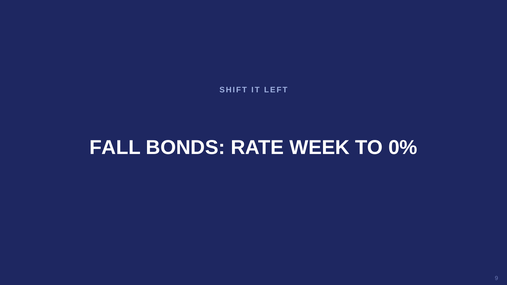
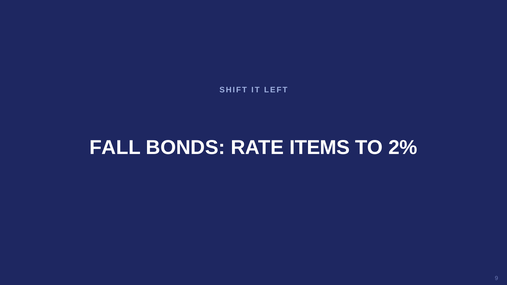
WEEK: WEEK -> ITEMS (320, 148)
0%: 0% -> 2% (403, 148)
